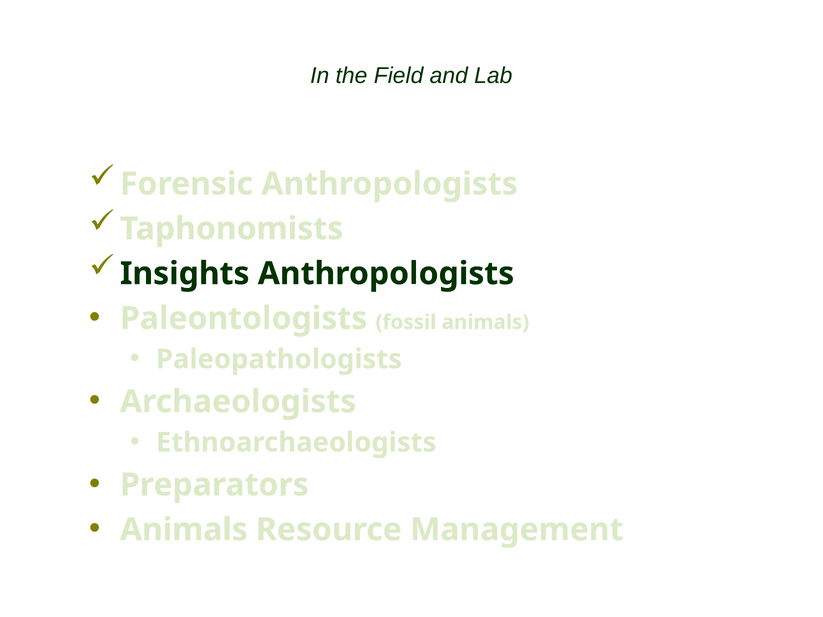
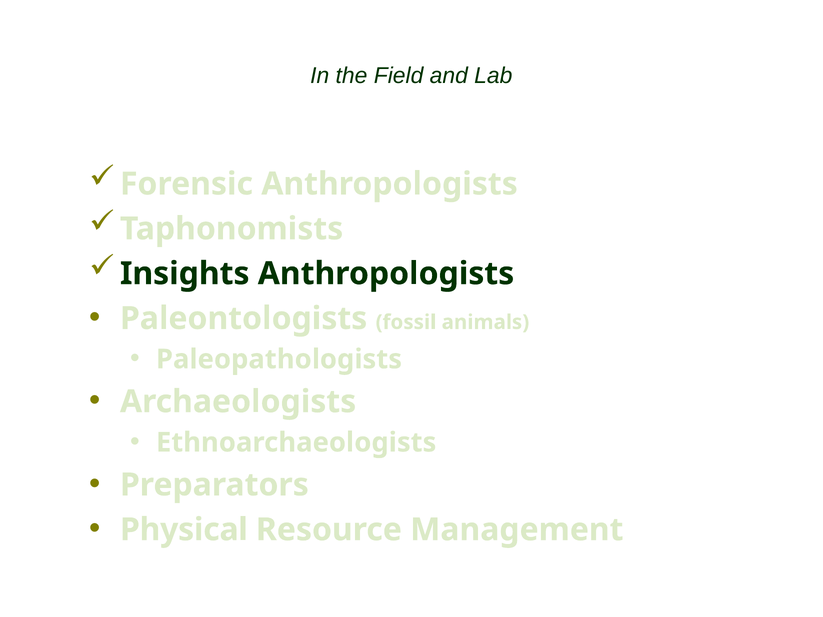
Animals: Animals -> Physical (184, 530)
